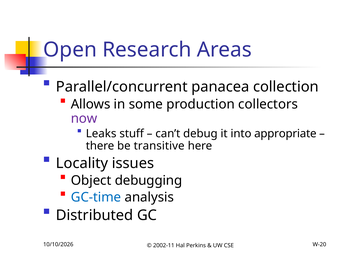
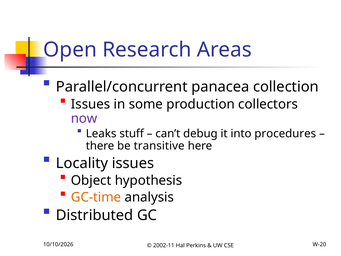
Allows: Allows -> Issues (91, 104)
appropriate: appropriate -> procedures (285, 134)
debugging: debugging -> hypothesis (149, 180)
GC-time colour: blue -> orange (96, 197)
